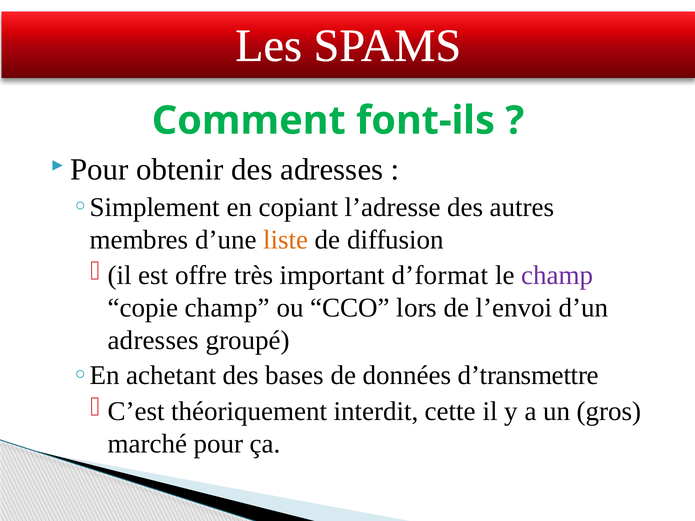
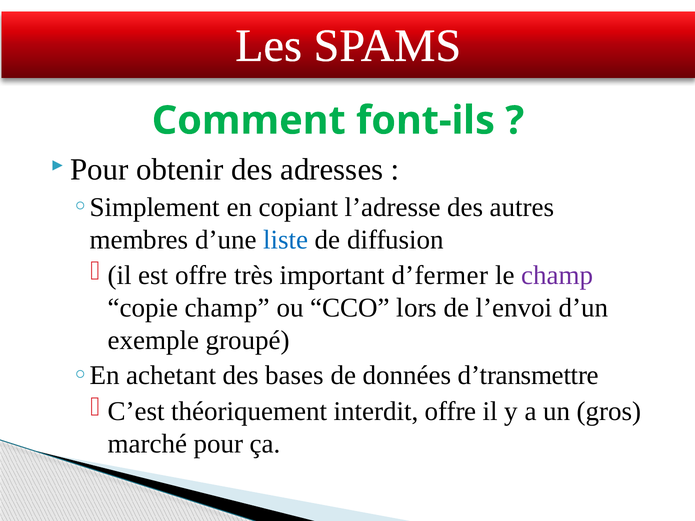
liste colour: orange -> blue (286, 240)
d’format: d’format -> d’fermer (440, 276)
adresses: adresses -> exemple (153, 340)
interdit cette: cette -> offre (451, 411)
